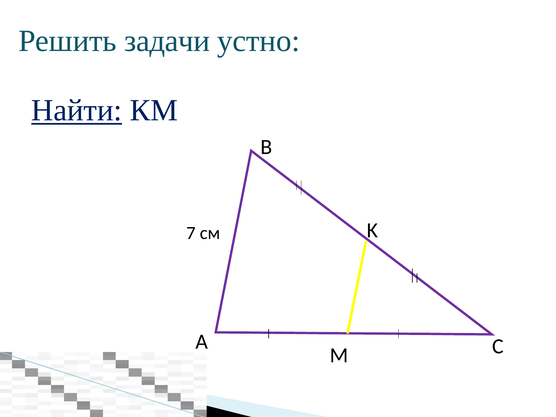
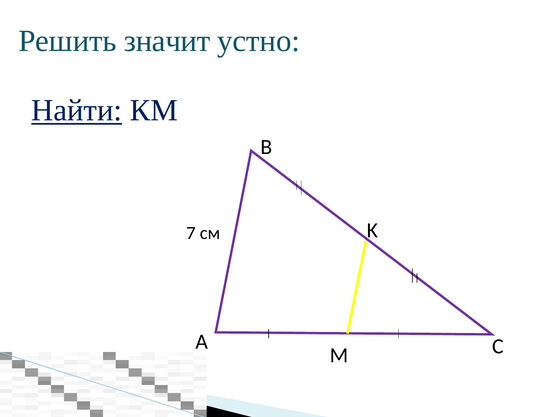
задачи: задачи -> значит (167, 41)
